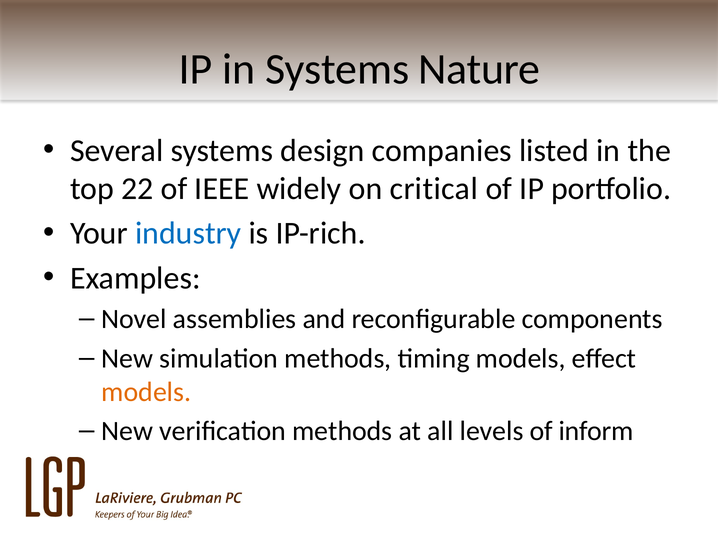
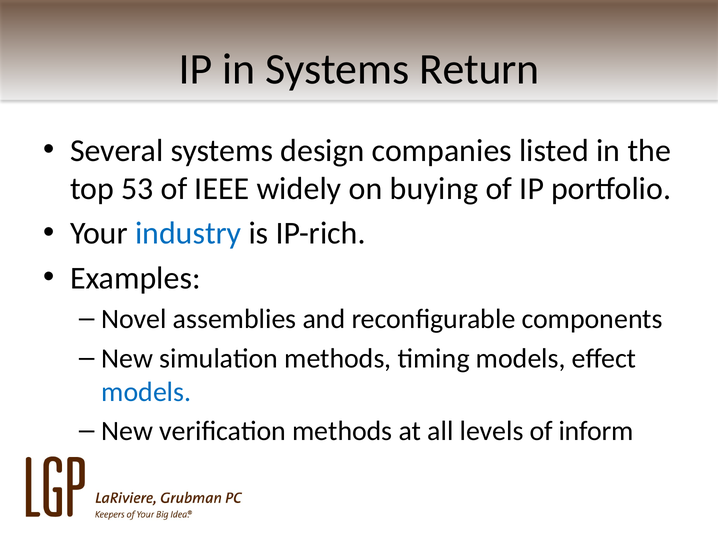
Nature: Nature -> Return (479, 70)
22: 22 -> 53 (137, 189)
critical: critical -> buying (434, 189)
models colour: orange -> blue (146, 392)
